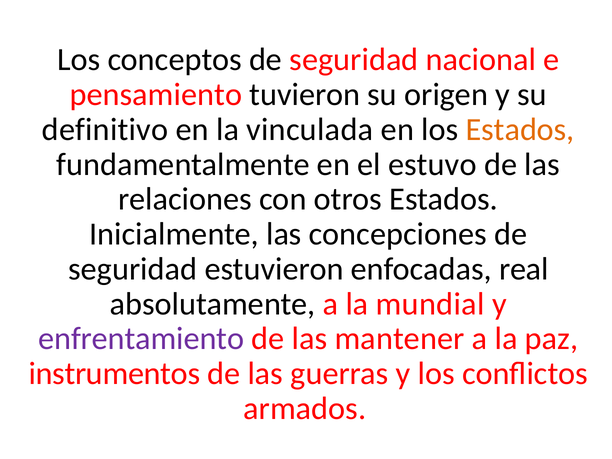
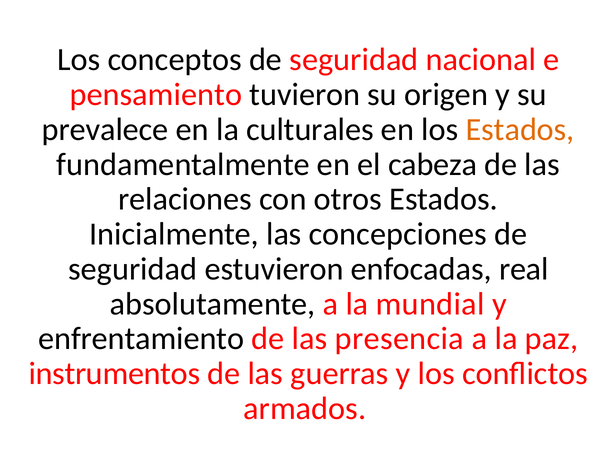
definitivo: definitivo -> prevalece (105, 129)
vinculada: vinculada -> culturales (310, 129)
estuvo: estuvo -> cabeza (433, 164)
enfrentamiento colour: purple -> black (141, 339)
mantener: mantener -> presencia (399, 339)
